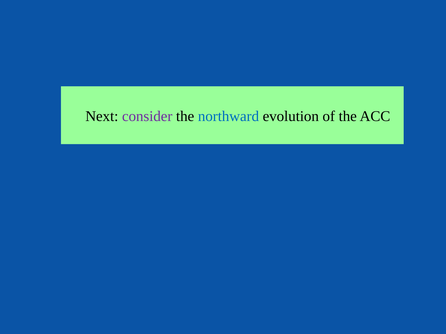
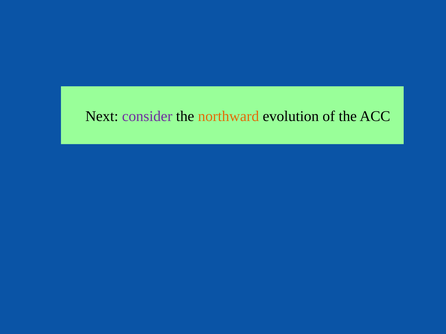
northward colour: blue -> orange (228, 116)
